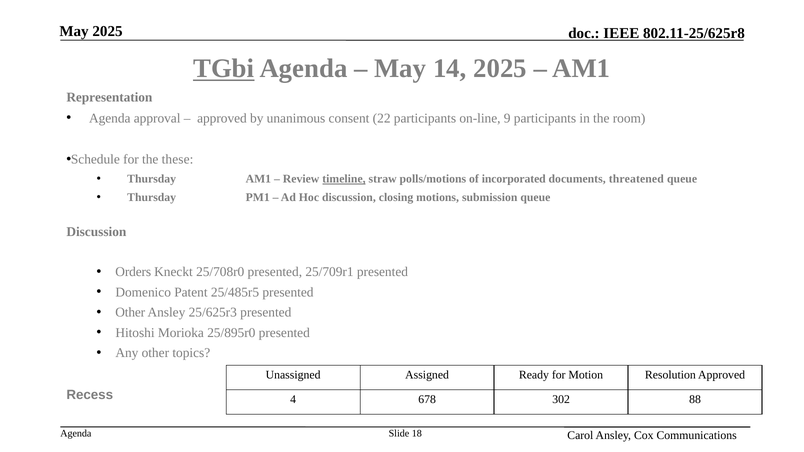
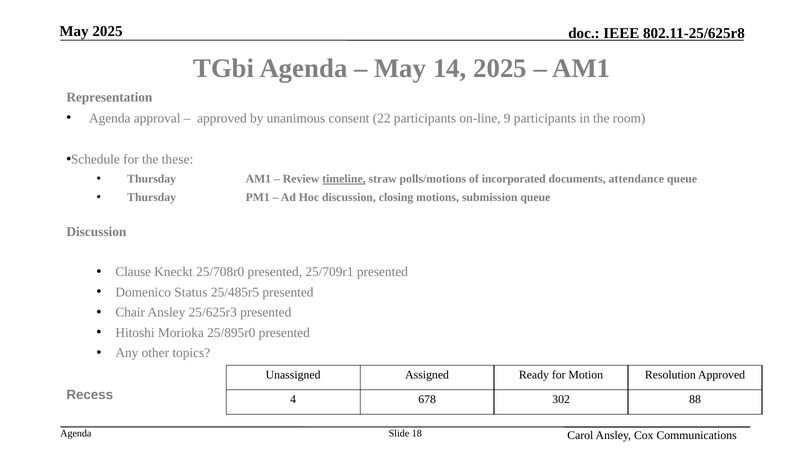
TGbi underline: present -> none (224, 69)
threatened: threatened -> attendance (636, 179)
Orders: Orders -> Clause (133, 272)
Patent: Patent -> Status (191, 292)
Other: Other -> Chair (130, 313)
